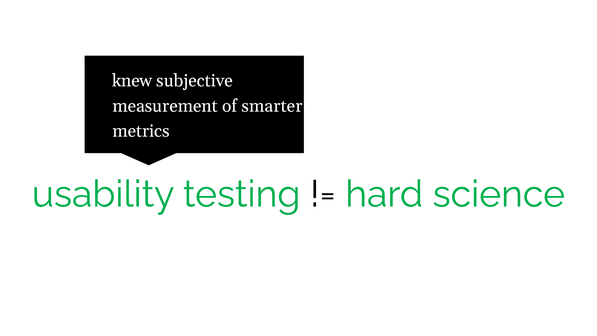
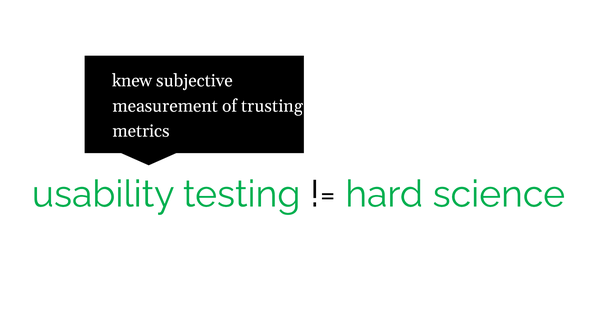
smarter: smarter -> trusting (272, 106)
